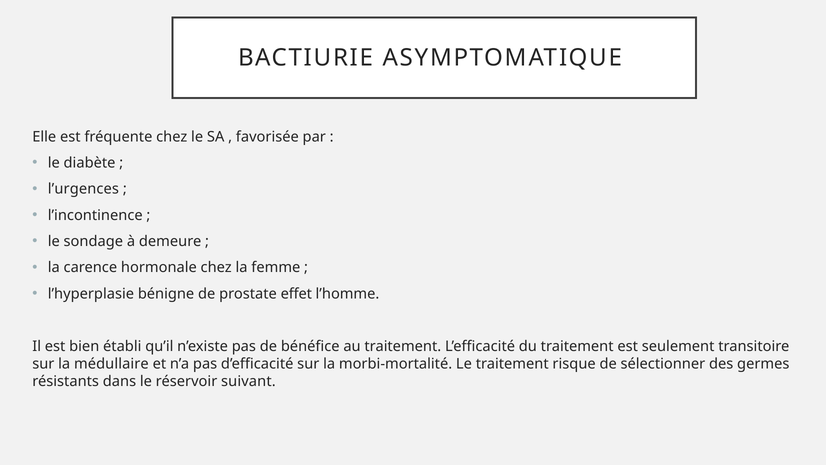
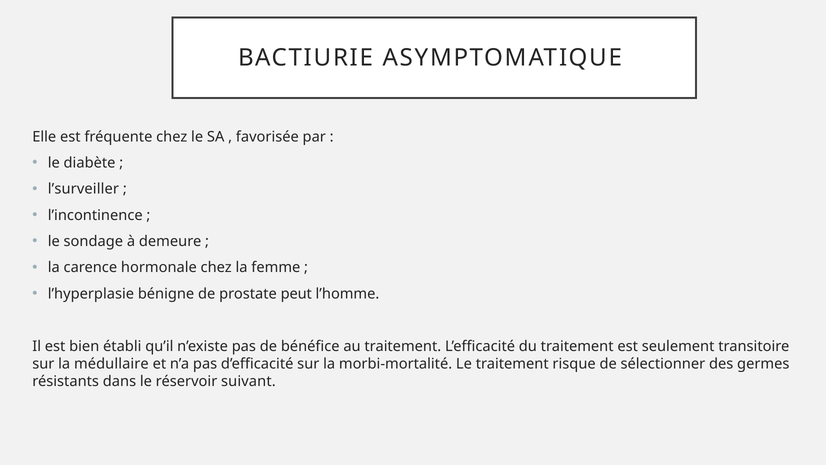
l’urgences: l’urgences -> l’surveiller (83, 189)
effet: effet -> peut (296, 294)
